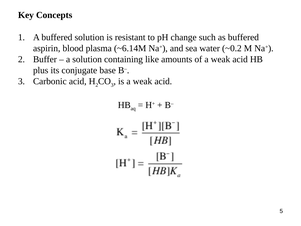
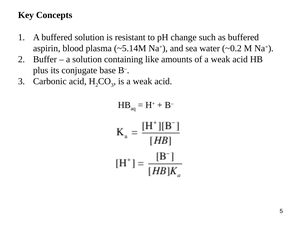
~6.14M: ~6.14M -> ~5.14M (130, 48)
